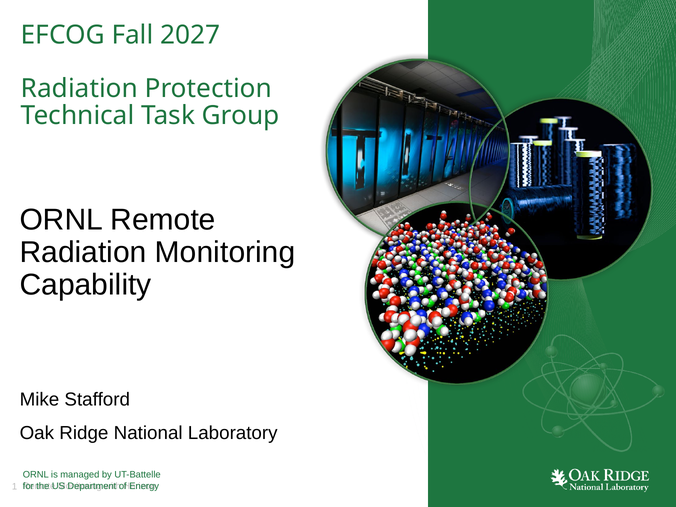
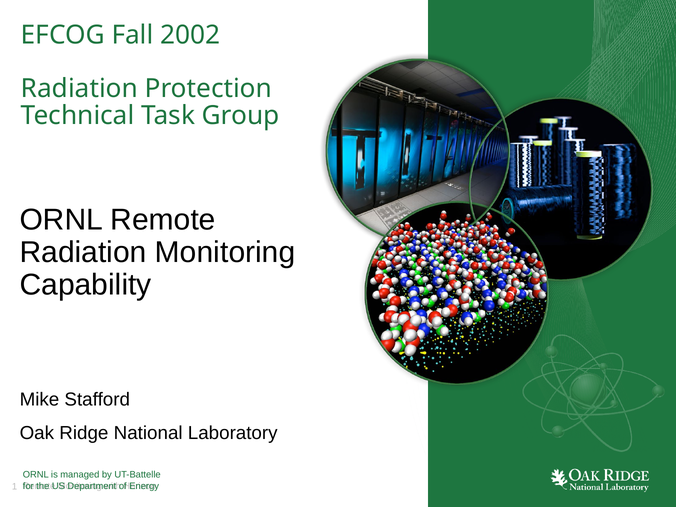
2027: 2027 -> 2002 (190, 35)
